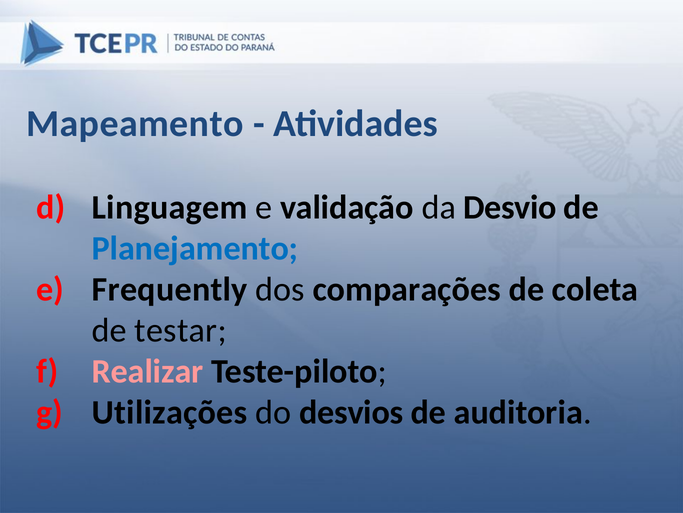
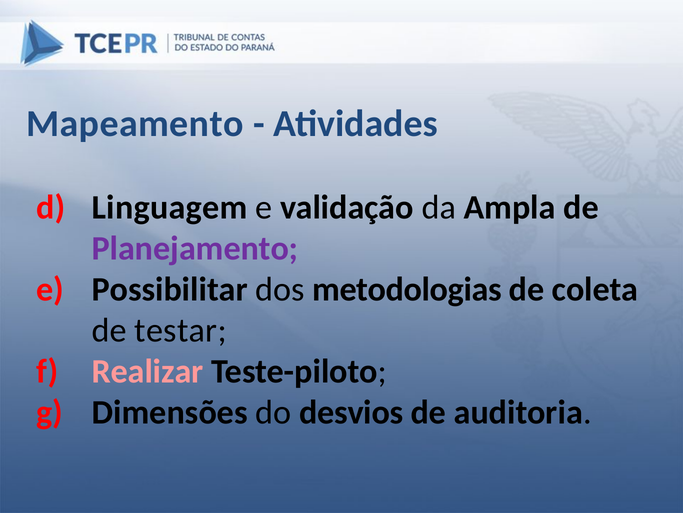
Desvio: Desvio -> Ampla (510, 207)
Planejamento colour: blue -> purple (195, 248)
Frequently: Frequently -> Possibilitar (170, 289)
comparações: comparações -> metodologias (407, 289)
Utilizações: Utilizações -> Dimensões (170, 412)
